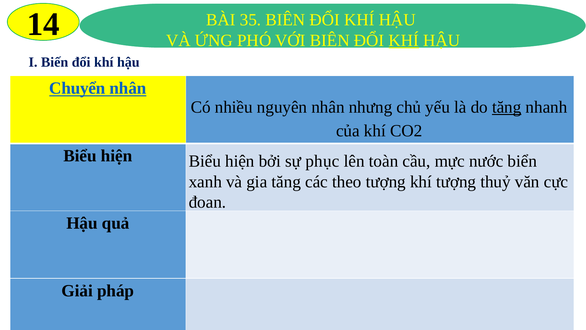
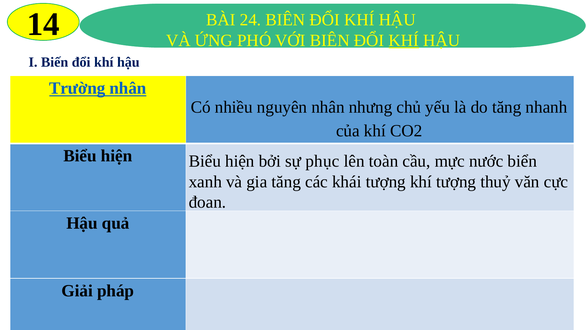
35: 35 -> 24 (251, 20)
Chuyển: Chuyển -> Trường (77, 88)
tăng underline: present -> none (507, 107)
theo: theo -> khái (347, 182)
